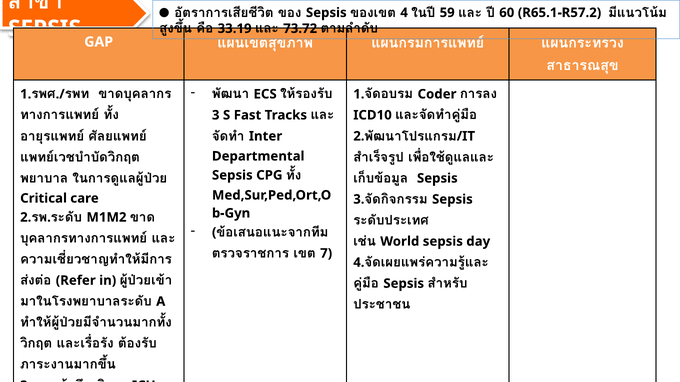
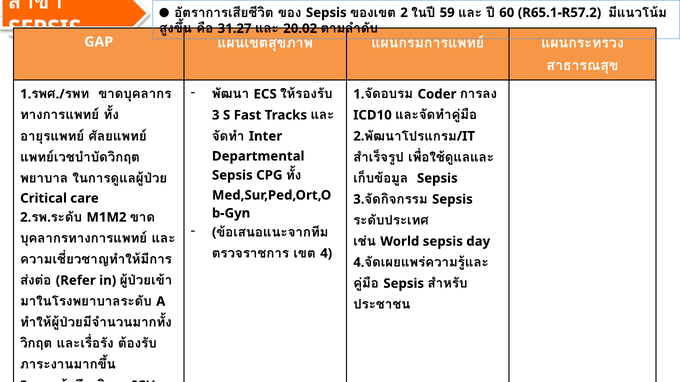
4: 4 -> 2 (404, 13)
33.19: 33.19 -> 31.27 (235, 29)
73.72: 73.72 -> 20.02 (300, 29)
7: 7 -> 4 (326, 254)
